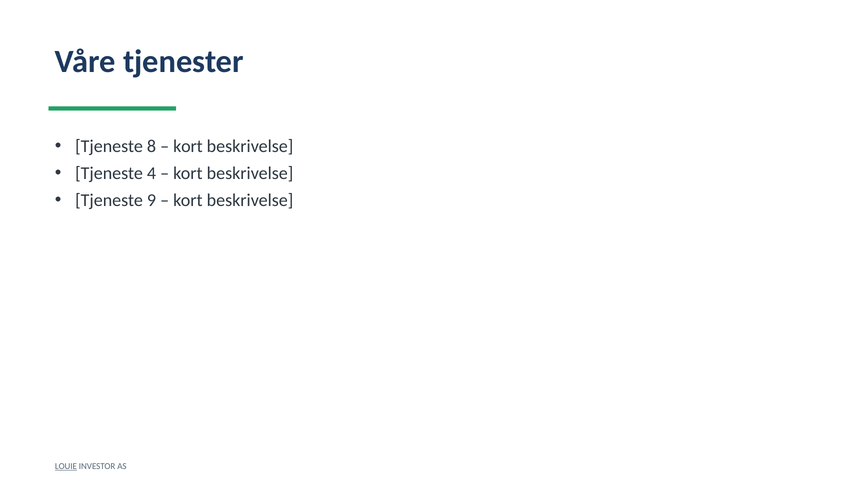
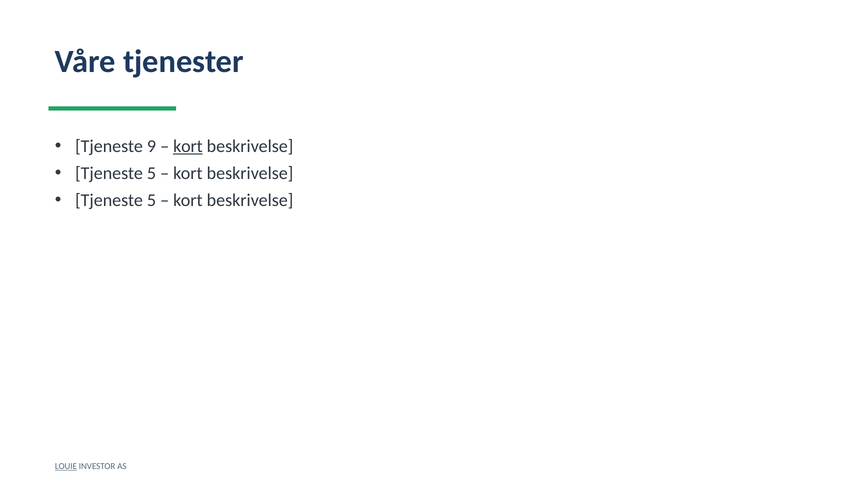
8: 8 -> 9 (151, 146)
kort underline: none -> present (188, 146)
4: 4 -> 5 (151, 173)
9: 9 -> 5 (151, 200)
